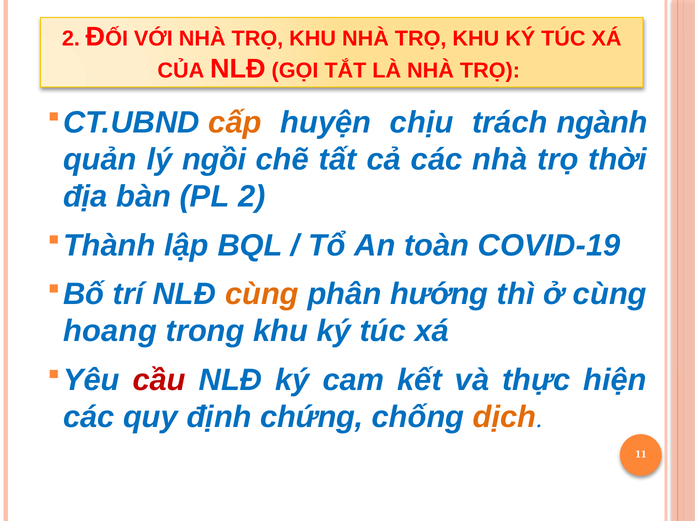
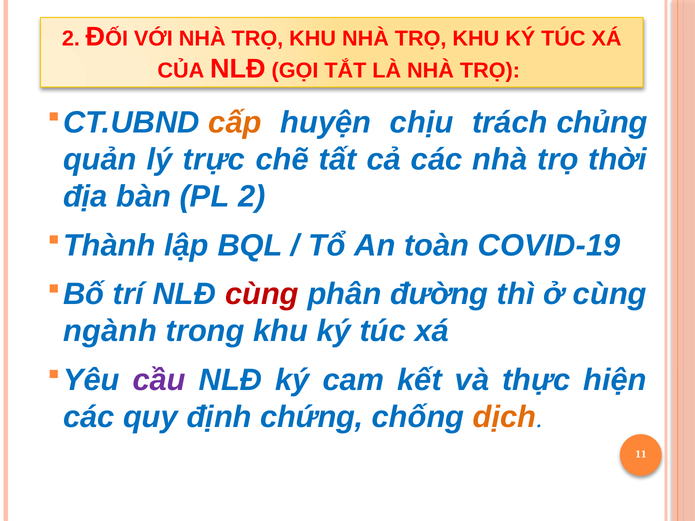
ngành: ngành -> chủng (602, 123)
ngồi: ngồi -> trực (214, 160)
cùng colour: orange -> red (262, 294)
hướng: hướng -> đường (439, 294)
hoang: hoang -> ngành (110, 331)
cầu colour: red -> purple (159, 380)
